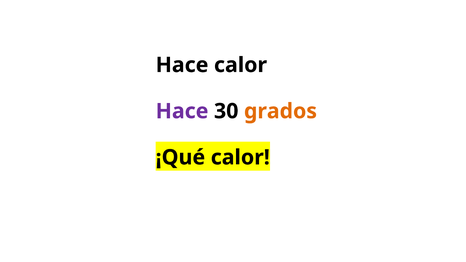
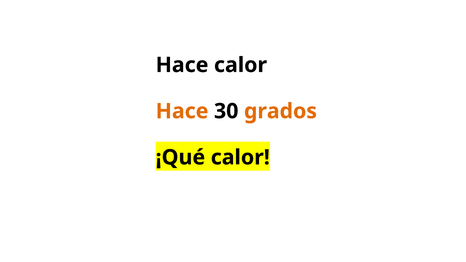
Hace colour: purple -> orange (182, 111)
